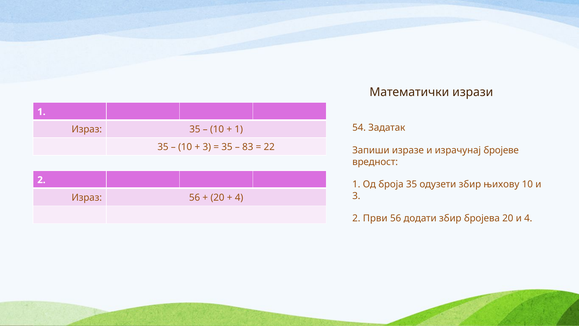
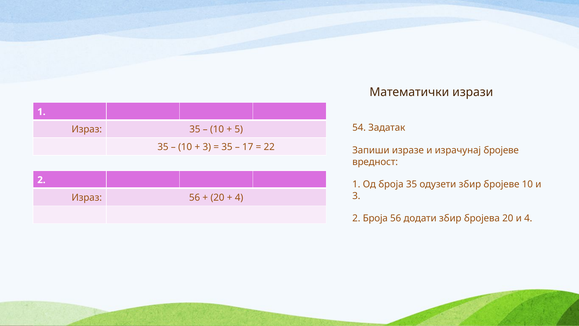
1: 1 -> 5 (239, 129)
83: 83 -> 17 (248, 147)
збир њихову: њихову -> бројеве (501, 184)
2 Први: Први -> Броја (375, 218)
